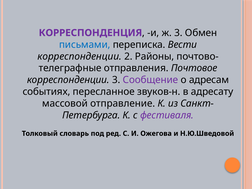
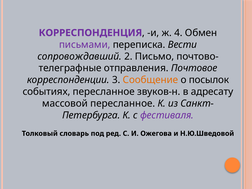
ж 3: 3 -> 4 (178, 33)
письмами colour: blue -> purple (85, 45)
корреспонденции: корреспонденции -> сопровождавший (80, 56)
Районы: Районы -> Письмо (155, 56)
Сообщение colour: purple -> orange (150, 80)
адресам: адресам -> посылок (209, 80)
массовой отправление: отправление -> пересланное (123, 103)
